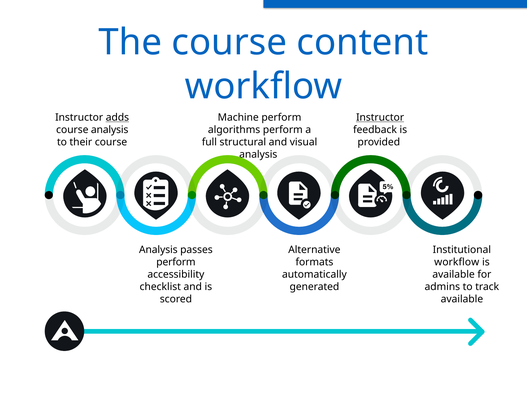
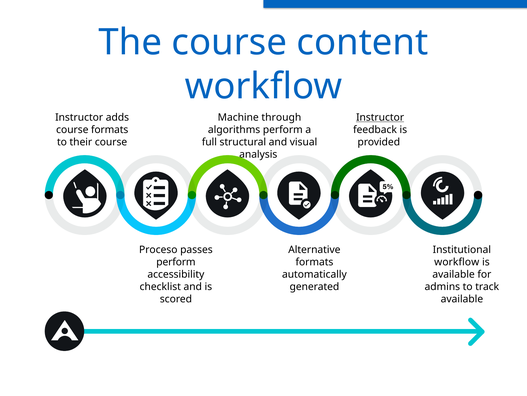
adds underline: present -> none (117, 117)
Machine perform: perform -> through (281, 117)
analysis: analysis -> formats (110, 129)
Analysis: Analysis -> Proceso (158, 249)
